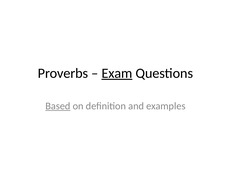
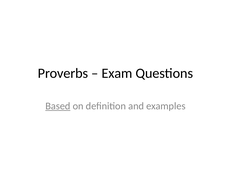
Exam underline: present -> none (117, 73)
